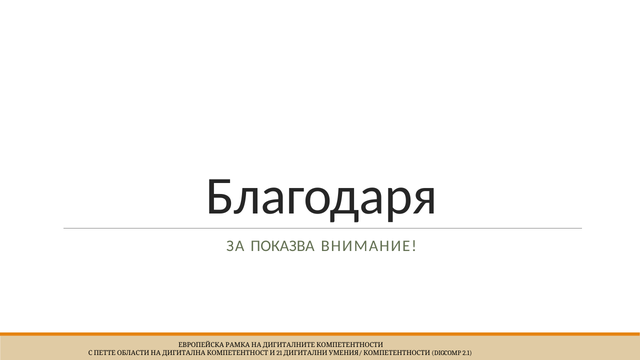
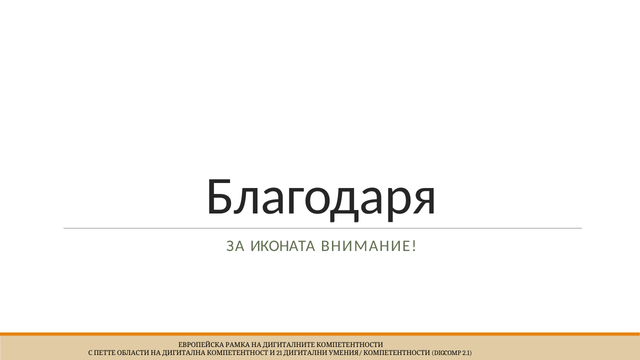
ПОКАЗВА: ПОКАЗВА -> ИКОНАТА (283, 246)
